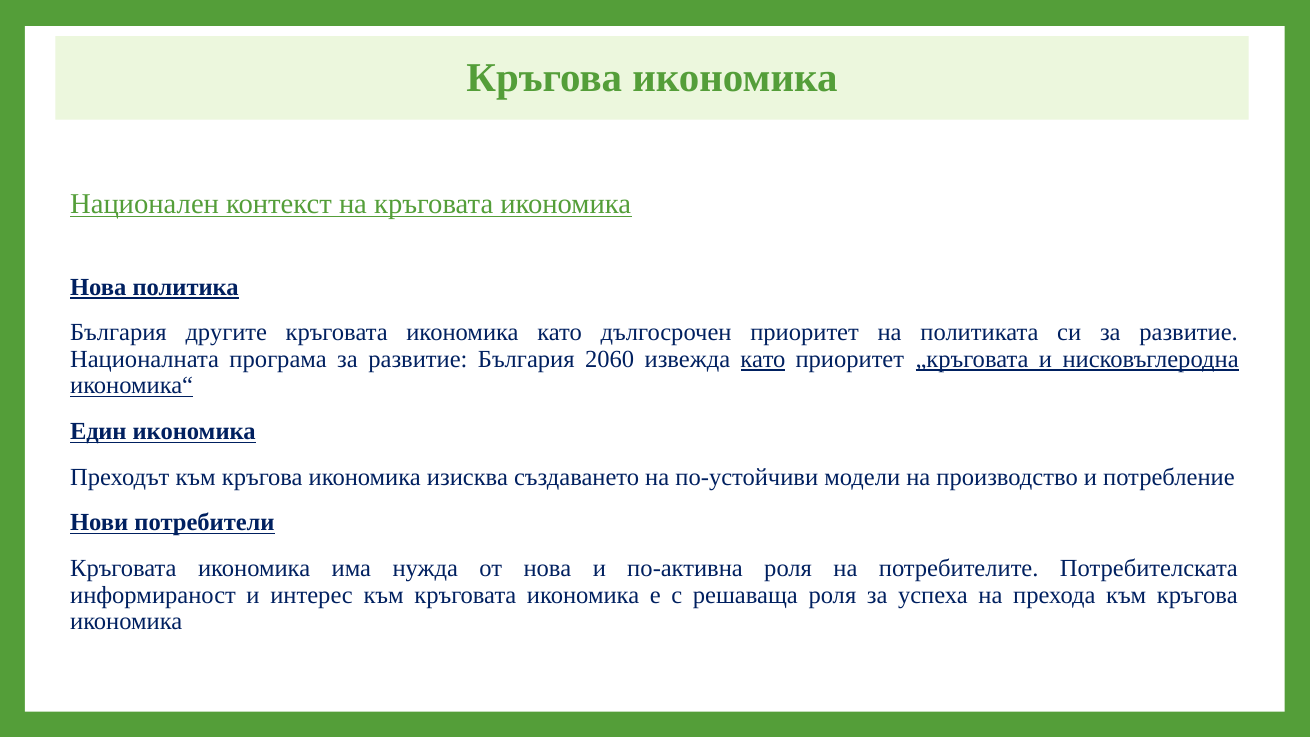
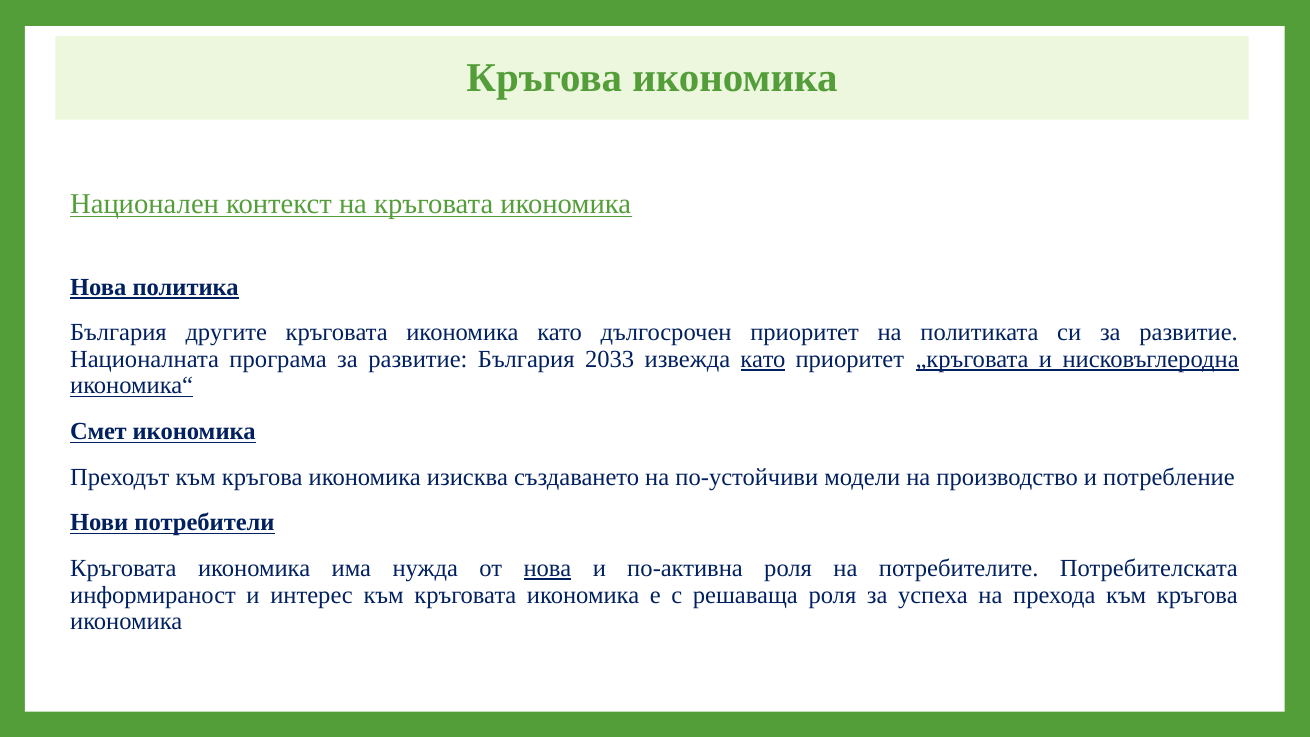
2060: 2060 -> 2033 (610, 359)
Един: Един -> Смет (98, 431)
нова underline: none -> present (547, 568)
